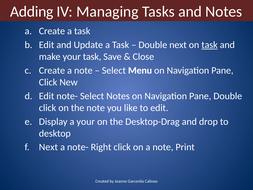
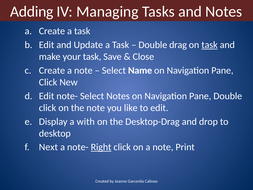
Double next: next -> drag (178, 45)
Menu: Menu -> Name (140, 70)
a your: your -> with (86, 121)
Right underline: none -> present (101, 147)
